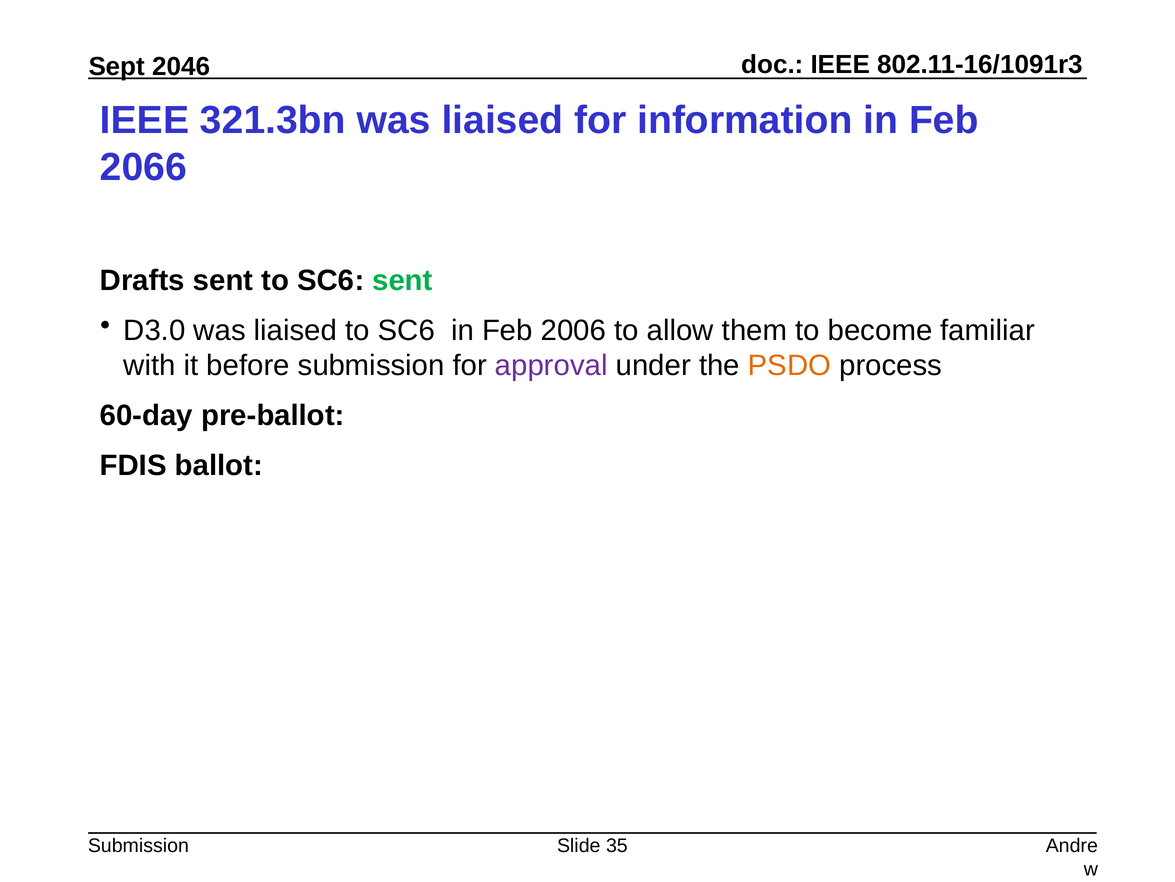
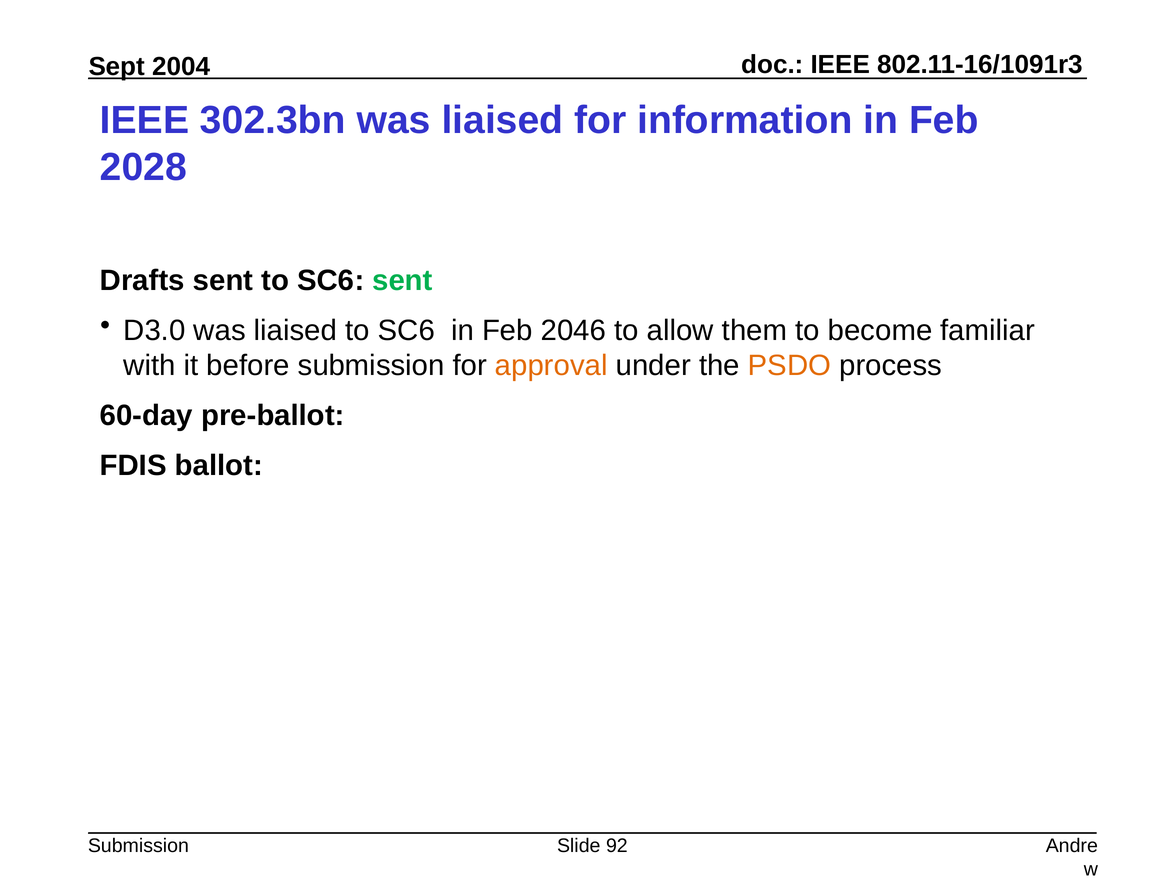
2046: 2046 -> 2004 (181, 67)
321.3bn: 321.3bn -> 302.3bn (273, 120)
2066: 2066 -> 2028 (143, 167)
2006: 2006 -> 2046 (573, 330)
approval colour: purple -> orange (551, 365)
35: 35 -> 92 (617, 845)
